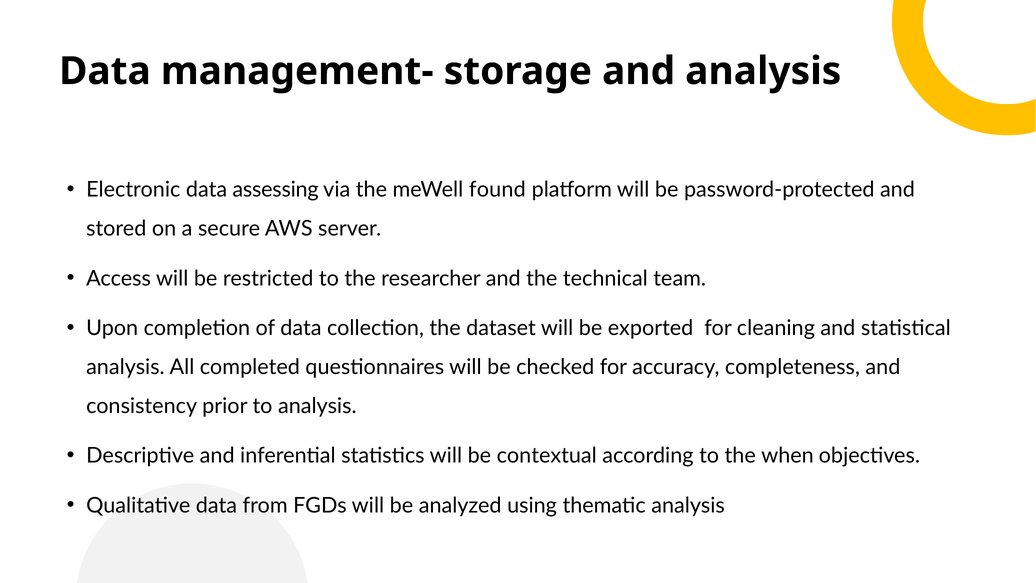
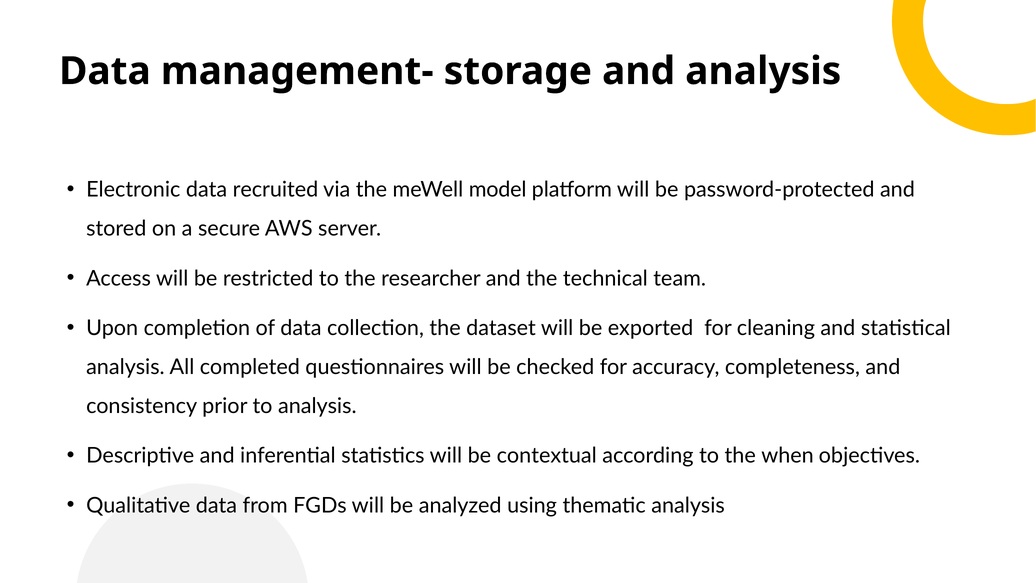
assessing: assessing -> recruited (275, 190)
found: found -> model (498, 190)
